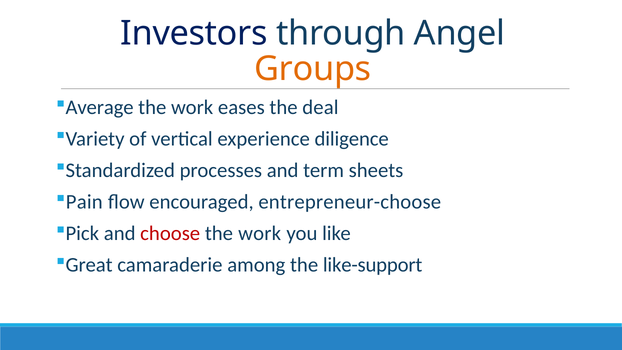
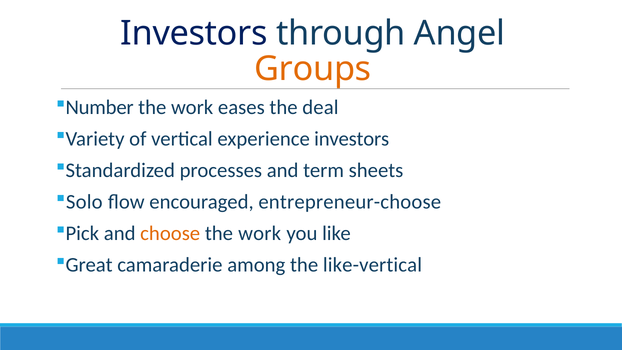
Average: Average -> Number (100, 108)
experience diligence: diligence -> investors (352, 139)
Pain: Pain -> Solo (84, 202)
choose colour: red -> orange (170, 233)
like-support: like-support -> like-vertical (372, 265)
